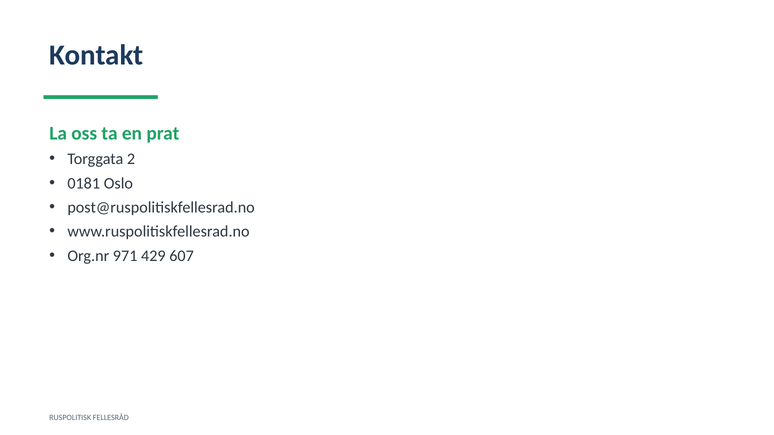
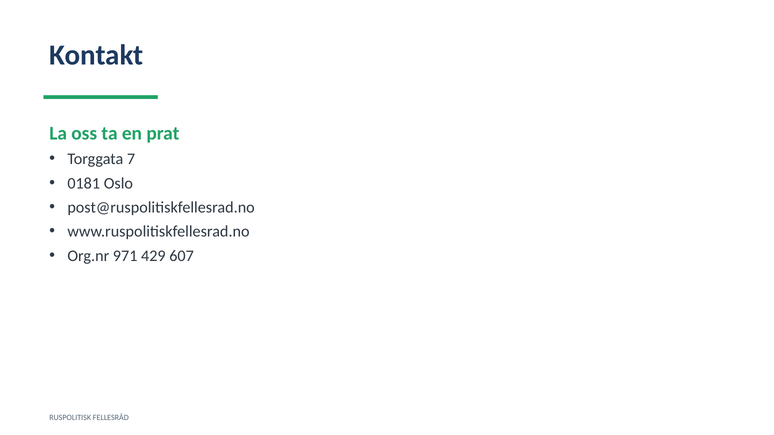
2: 2 -> 7 (131, 159)
